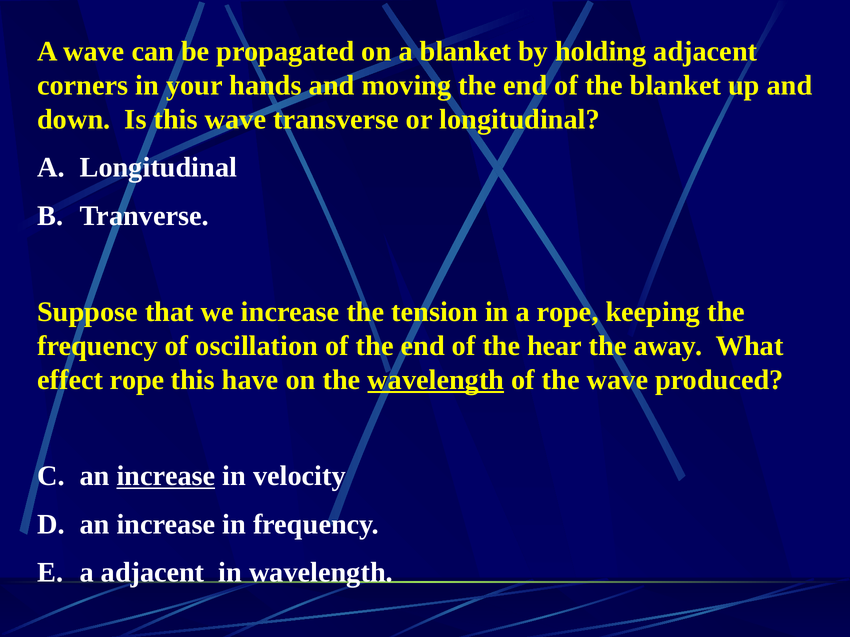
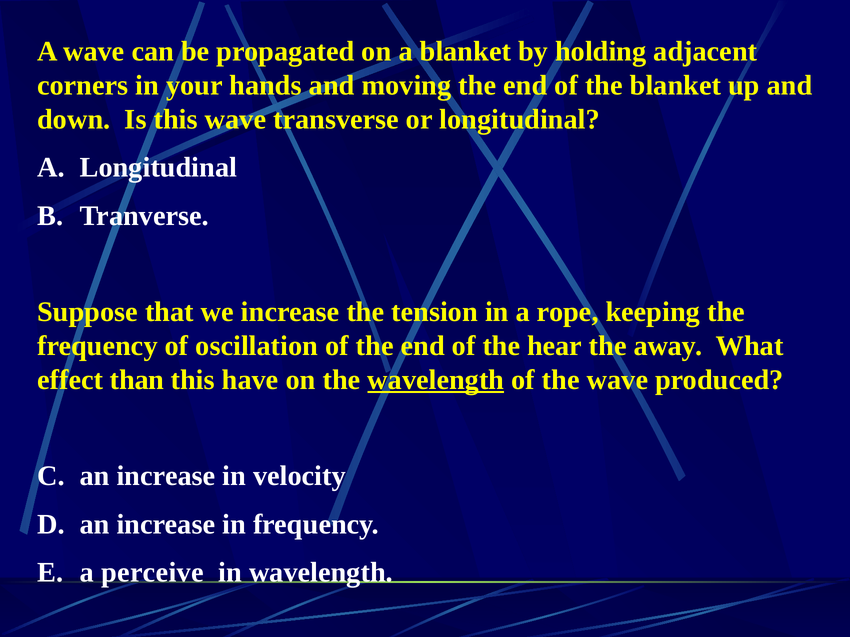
effect rope: rope -> than (137, 380)
increase underline: present -> none (166, 476)
a adjacent: adjacent -> perceive (152, 573)
